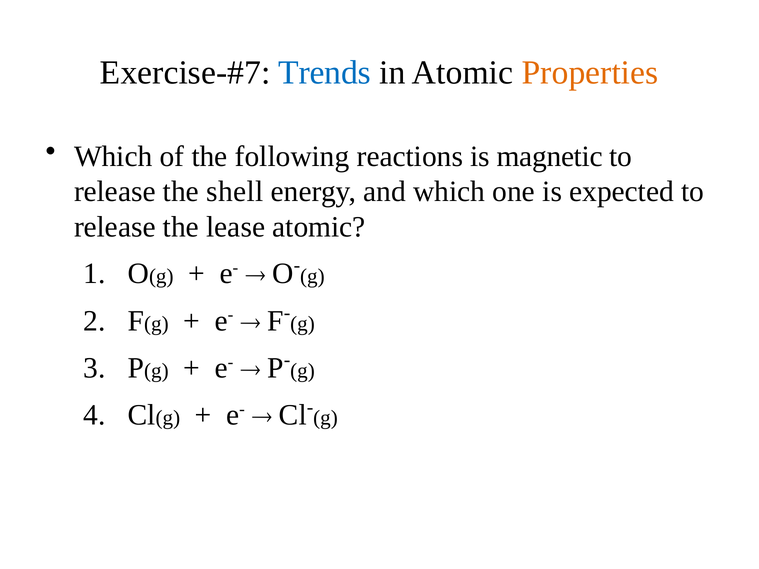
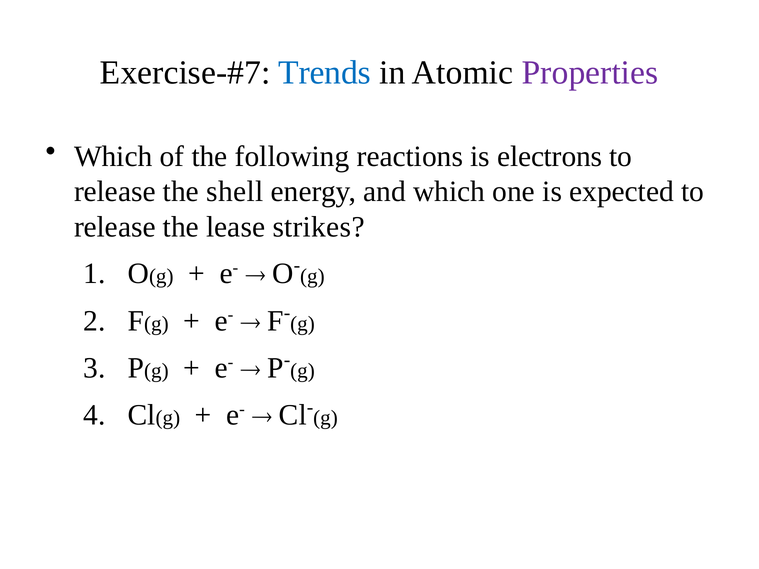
Properties colour: orange -> purple (590, 73)
magnetic: magnetic -> electrons (550, 156)
lease atomic: atomic -> strikes (319, 227)
